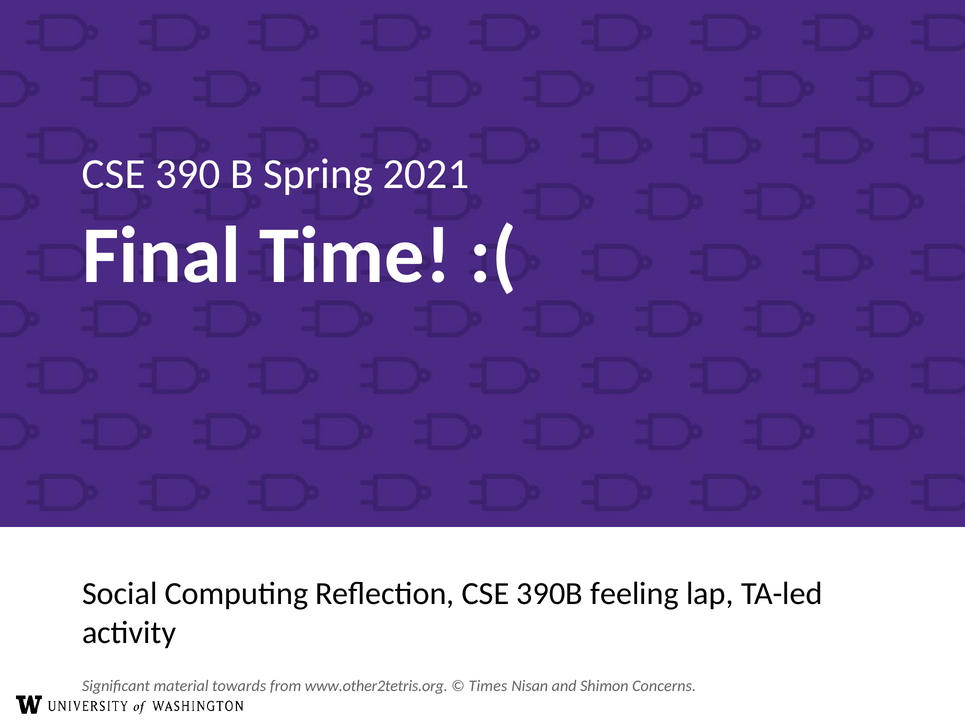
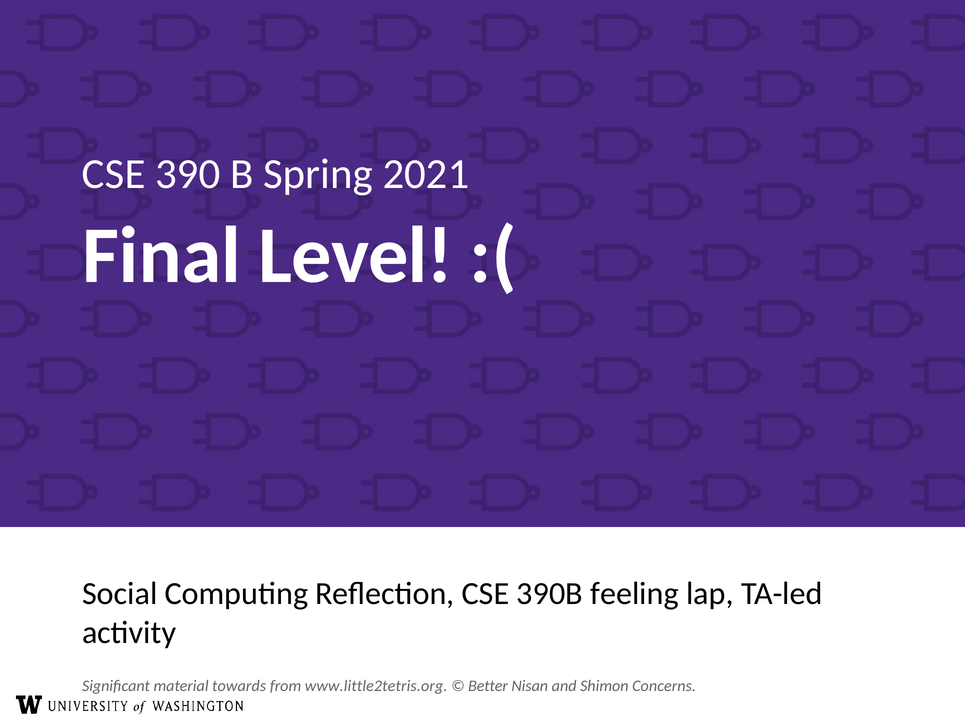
Time: Time -> Level (356, 256)
www.other2tetris.org: www.other2tetris.org -> www.little2tetris.org (376, 686)
Times: Times -> Better (488, 686)
